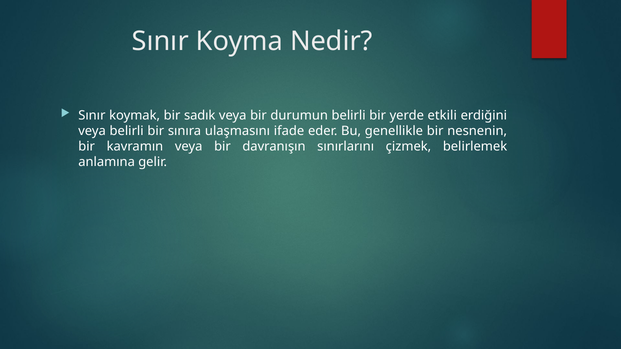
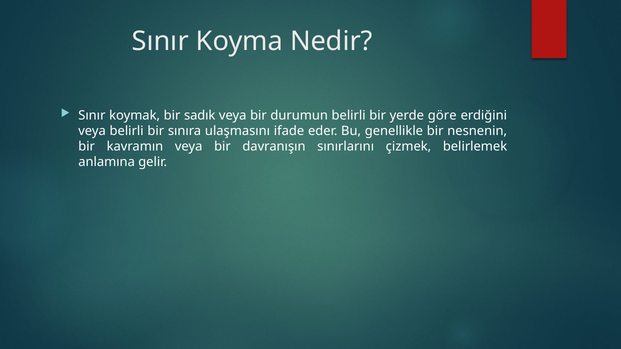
etkili: etkili -> göre (442, 116)
